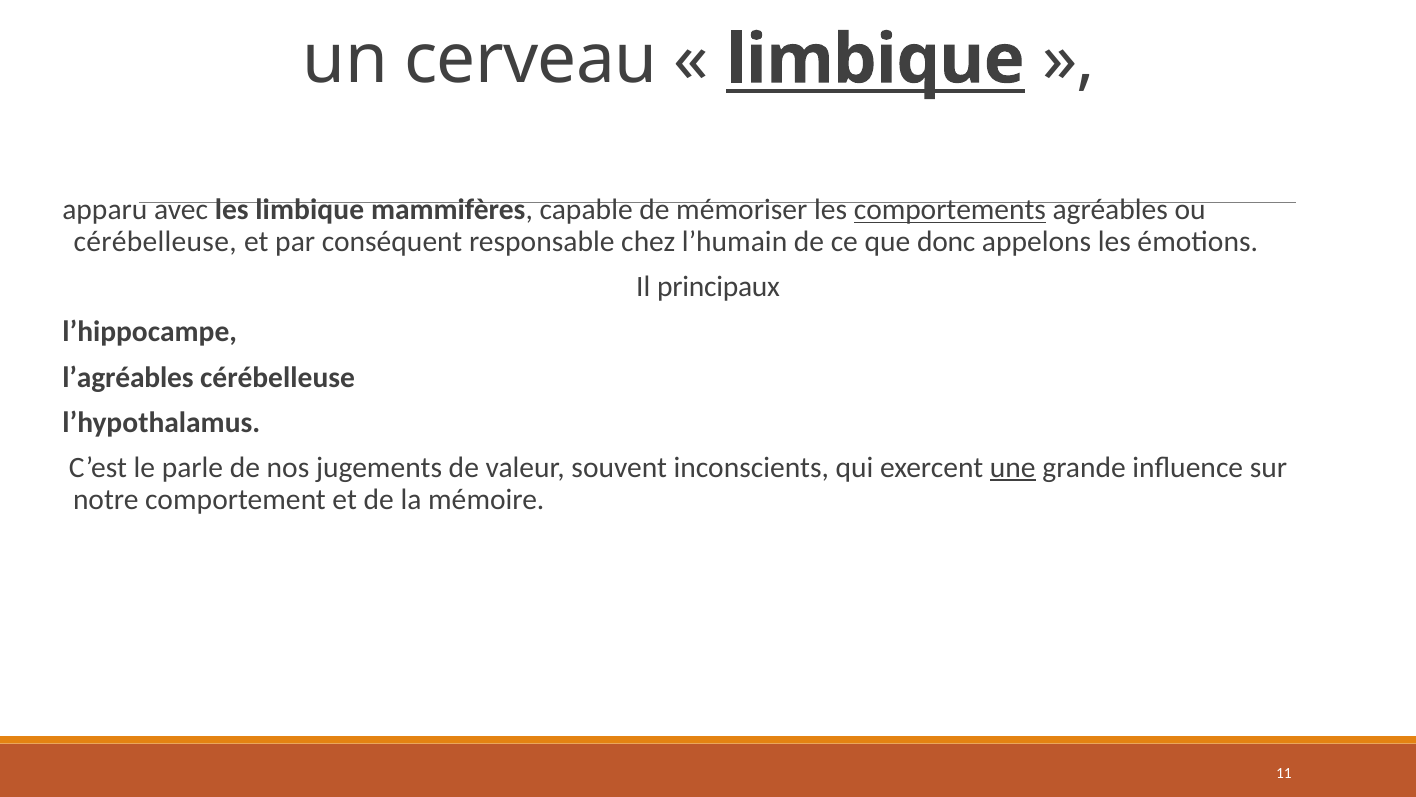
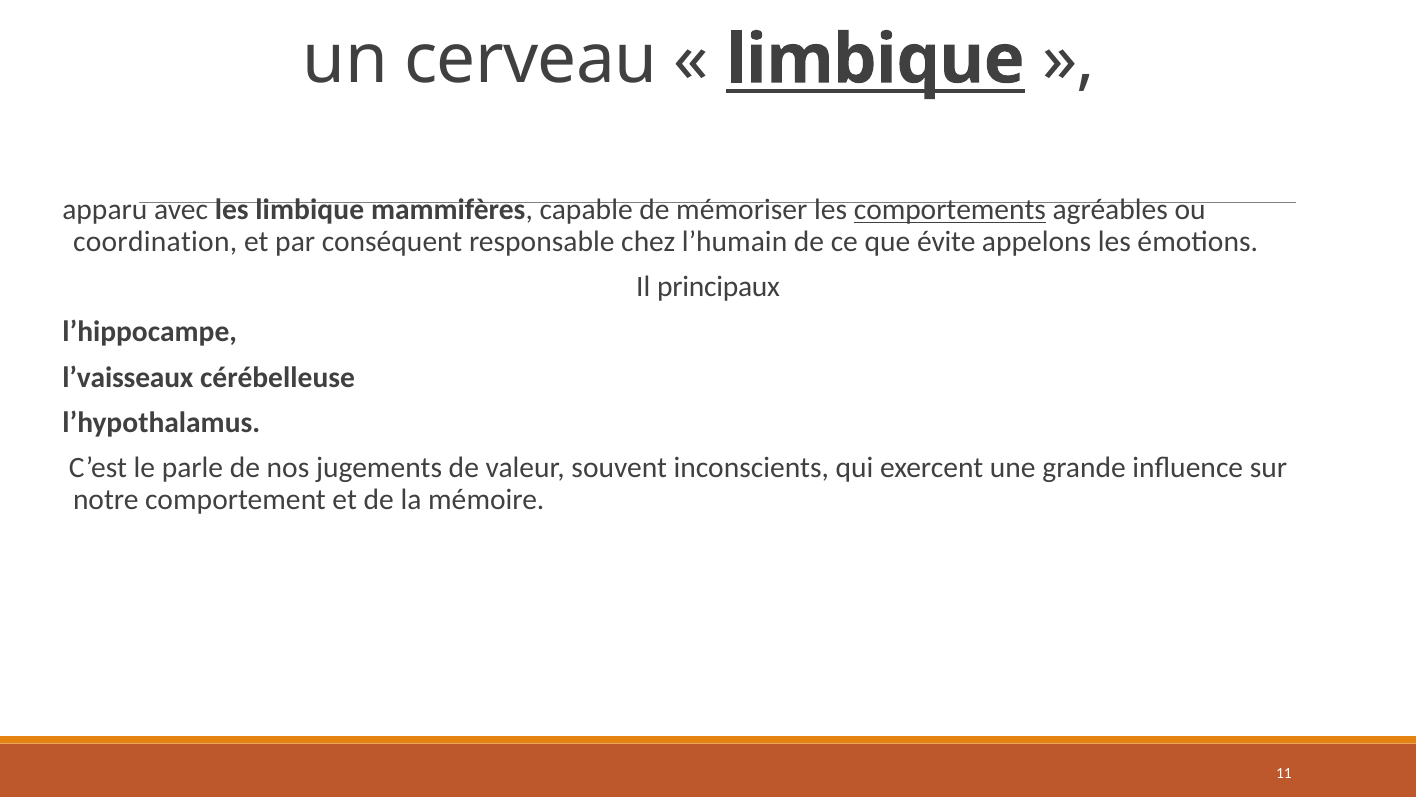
cérébelleuse: cérébelleuse -> coordination (155, 242)
donc: donc -> évite (946, 242)
l’agréables: l’agréables -> l’vaisseaux (128, 377)
une underline: present -> none (1013, 467)
